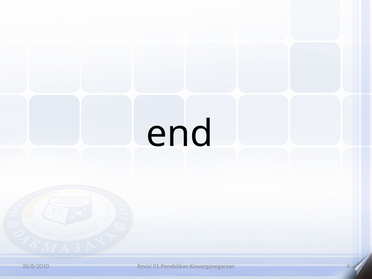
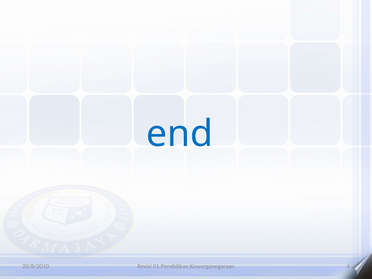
end colour: black -> blue (180, 134)
